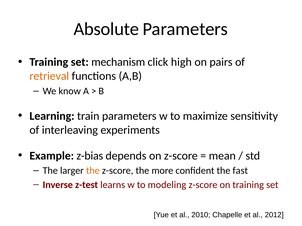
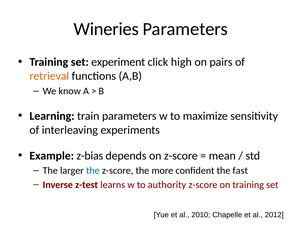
Absolute: Absolute -> Wineries (106, 29)
mechanism: mechanism -> experiment (118, 62)
the colour: orange -> blue (93, 171)
modeling: modeling -> authority (167, 185)
